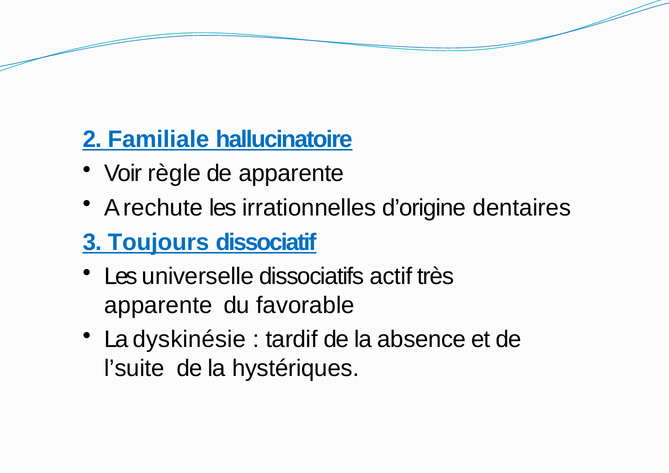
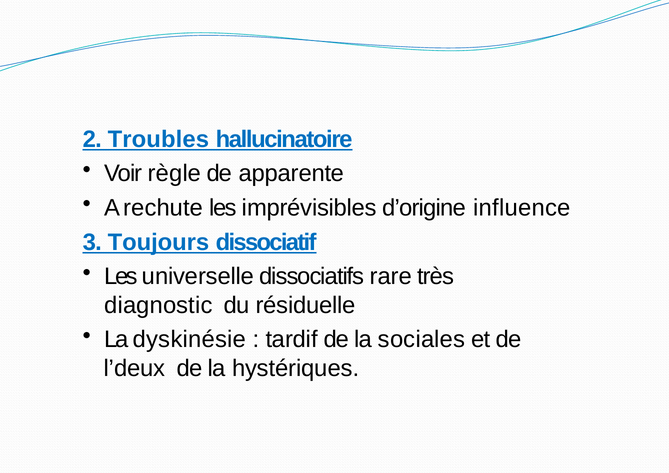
Familiale: Familiale -> Troubles (158, 139)
irrationnelles: irrationnelles -> imprévisibles (309, 208)
dentaires: dentaires -> influence (522, 208)
actif: actif -> rare (391, 276)
apparente: apparente -> diagnostic (158, 305)
favorable: favorable -> résiduelle (306, 305)
absence: absence -> sociales (422, 339)
l’suite: l’suite -> l’deux (134, 368)
